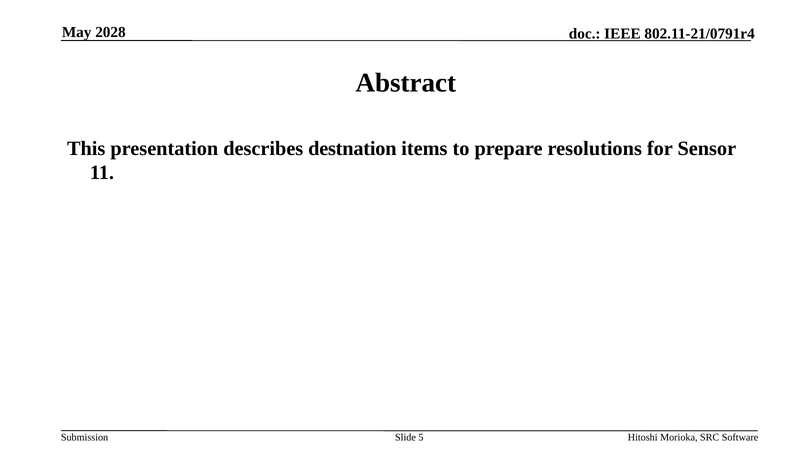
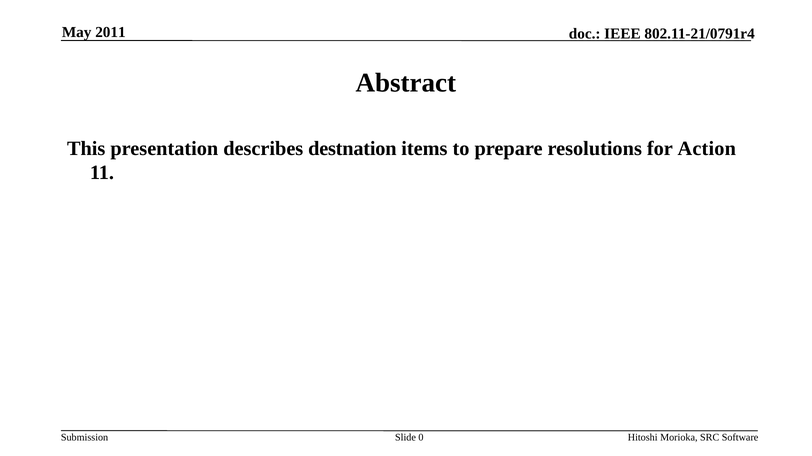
2028: 2028 -> 2011 (110, 32)
Sensor: Sensor -> Action (707, 149)
5: 5 -> 0 (421, 438)
